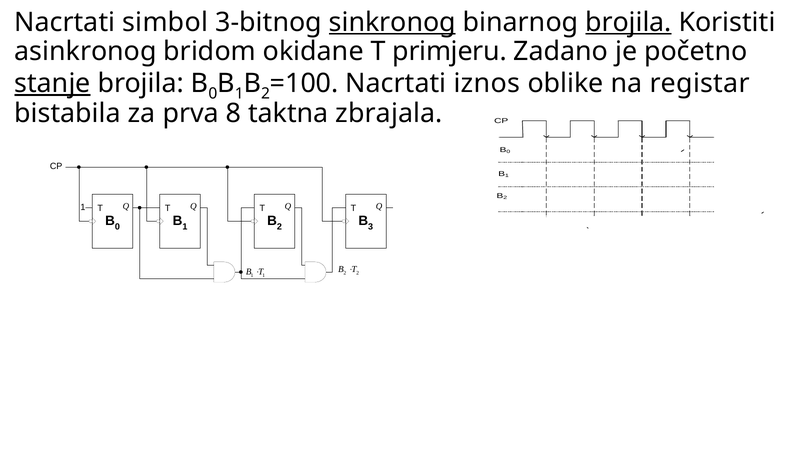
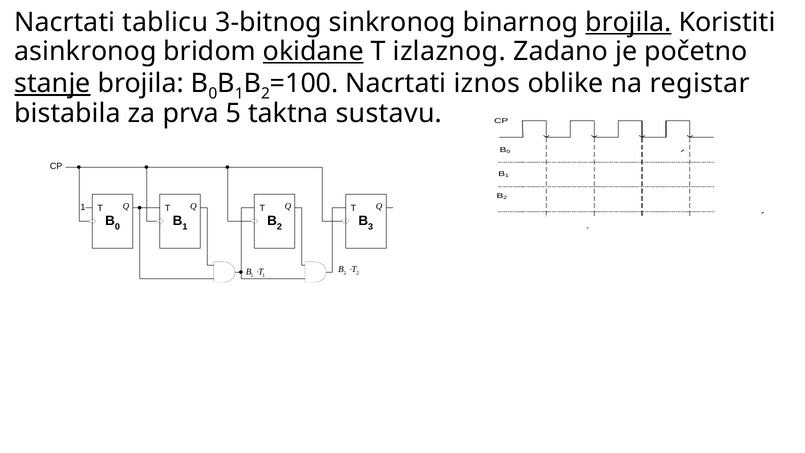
simbol: simbol -> tablicu (165, 22)
sinkronog underline: present -> none (392, 22)
okidane underline: none -> present (313, 51)
primjeru: primjeru -> izlaznog (449, 51)
8: 8 -> 5 (233, 113)
zbrajala: zbrajala -> sustavu (389, 113)
